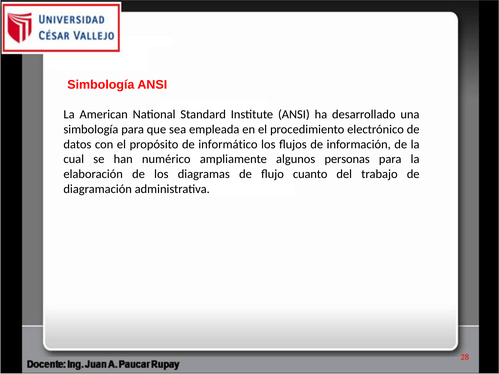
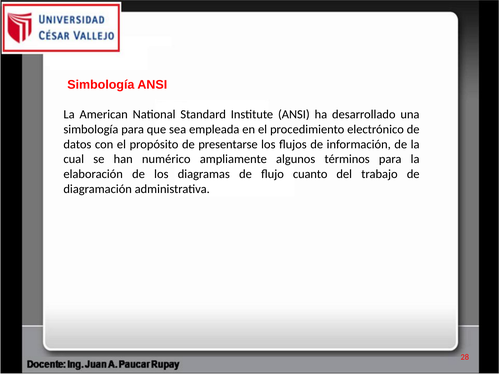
informático: informático -> presentarse (228, 144)
personas: personas -> términos (347, 159)
